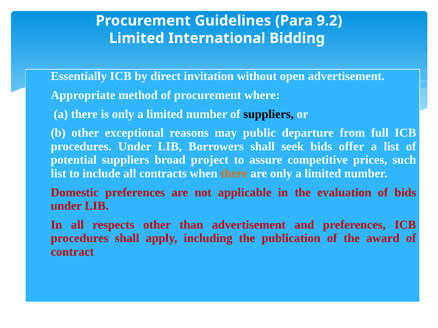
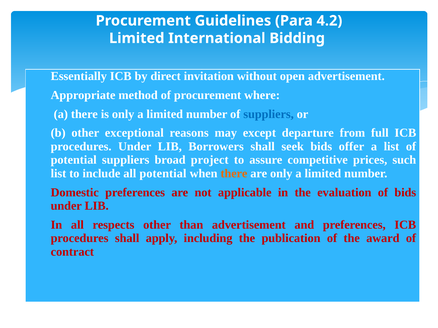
9.2: 9.2 -> 4.2 (329, 21)
suppliers colour: black -> blue (269, 114)
public: public -> except (259, 133)
all contracts: contracts -> potential (163, 174)
